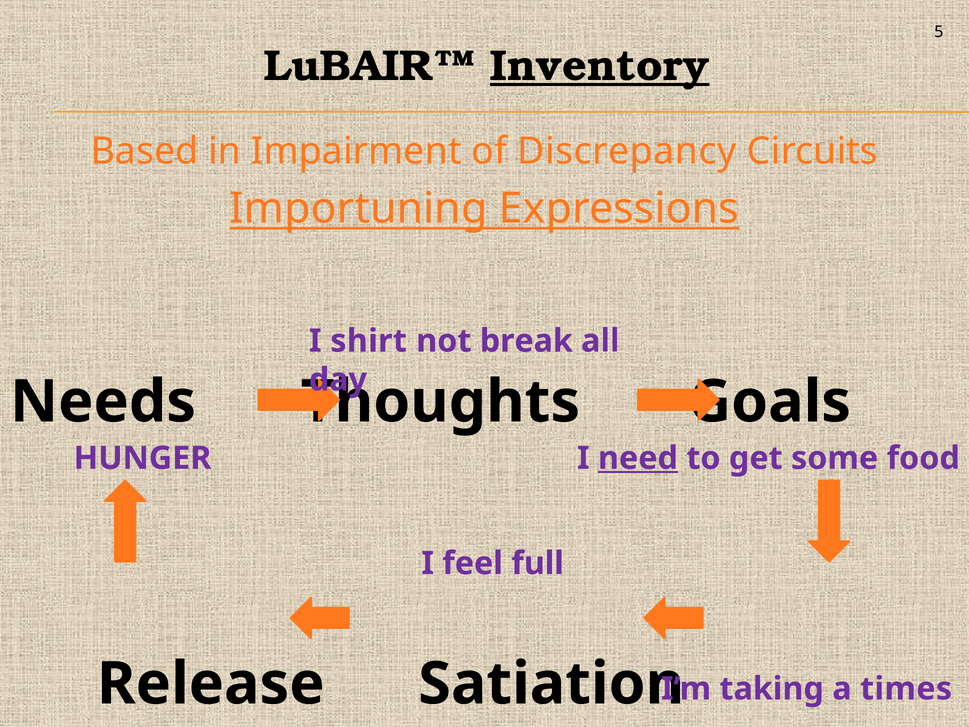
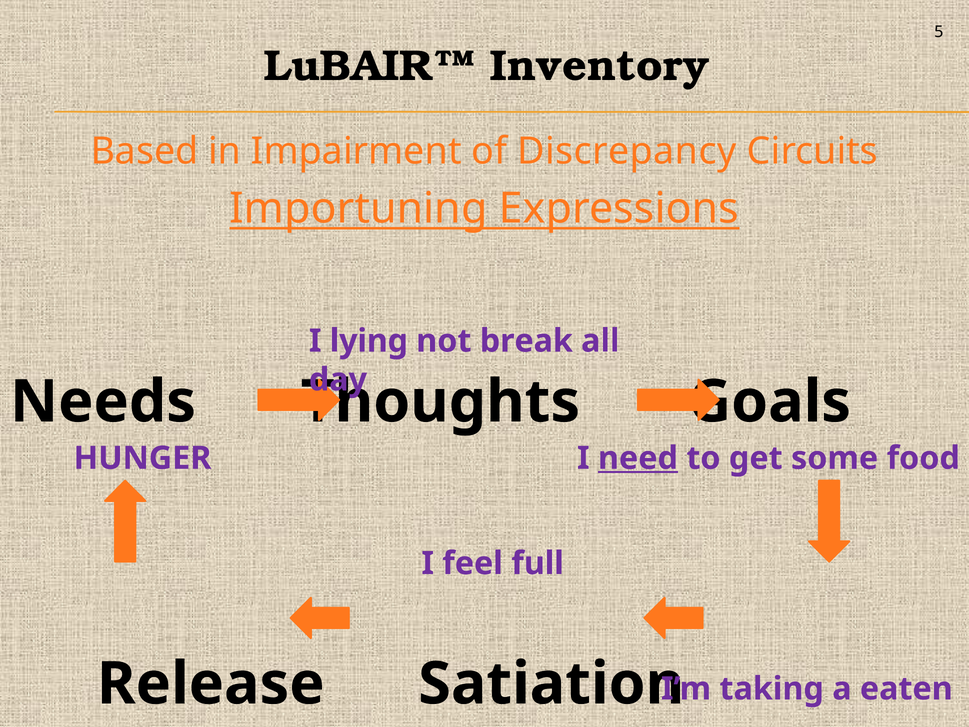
Inventory underline: present -> none (600, 66)
shirt: shirt -> lying (369, 341)
times: times -> eaten (906, 689)
